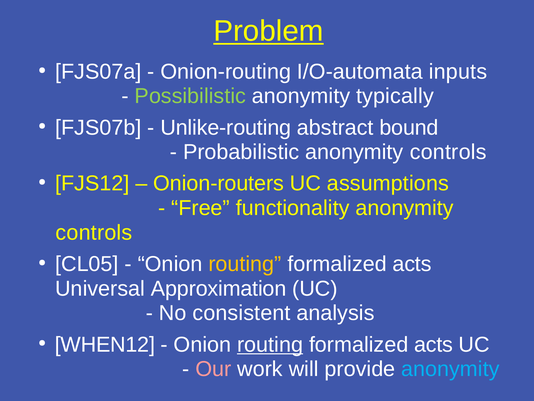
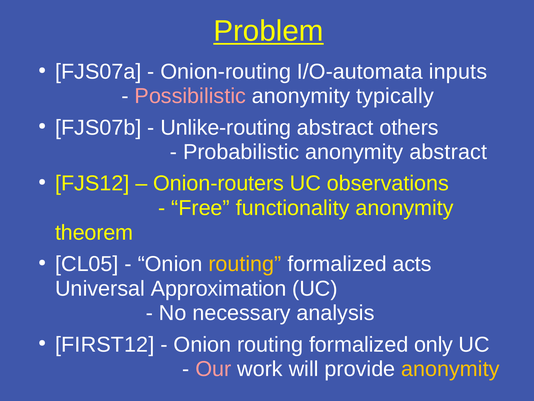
Possibilistic colour: light green -> pink (190, 96)
bound: bound -> others (409, 128)
Probabilistic anonymity controls: controls -> abstract (448, 152)
assumptions: assumptions -> observations (388, 183)
controls: controls -> theorem (94, 233)
consistent: consistent -> necessary (242, 313)
WHEN12: WHEN12 -> FIRST12 (105, 344)
routing underline: present -> none (270, 344)
acts: acts -> only (434, 344)
anonymity colour: light blue -> yellow (450, 369)
